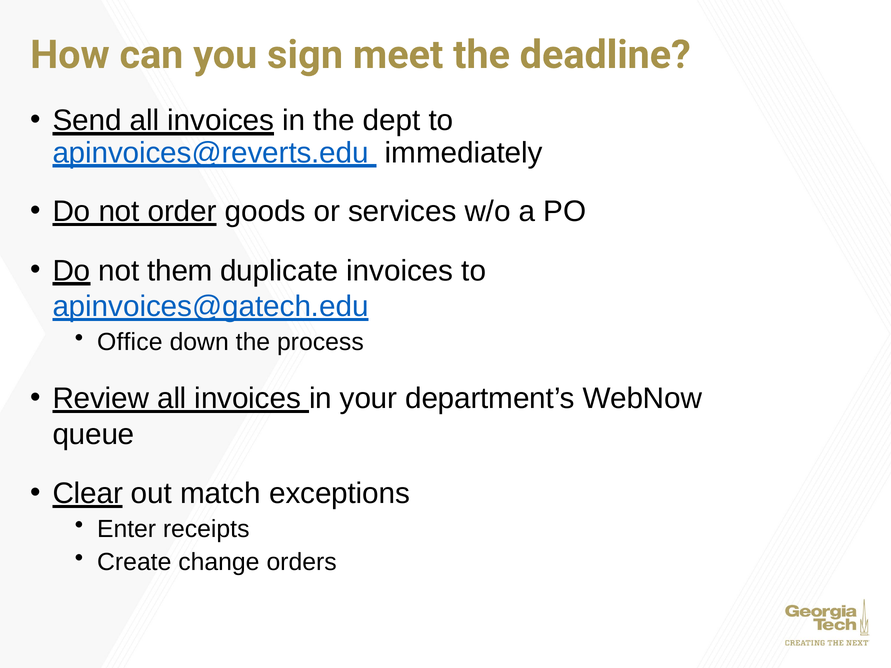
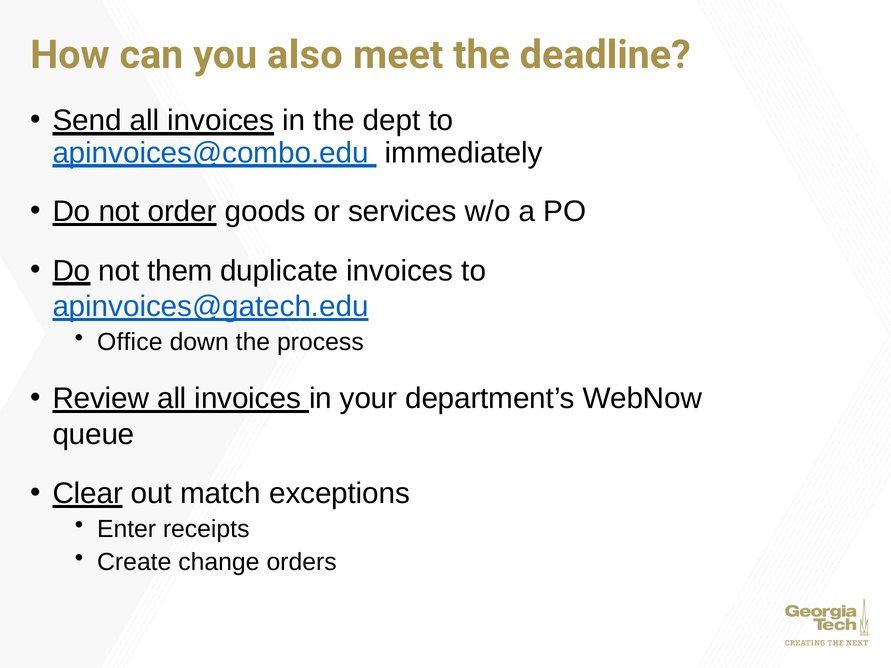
sign: sign -> also (305, 55)
apinvoices@reverts.edu: apinvoices@reverts.edu -> apinvoices@combo.edu (211, 153)
